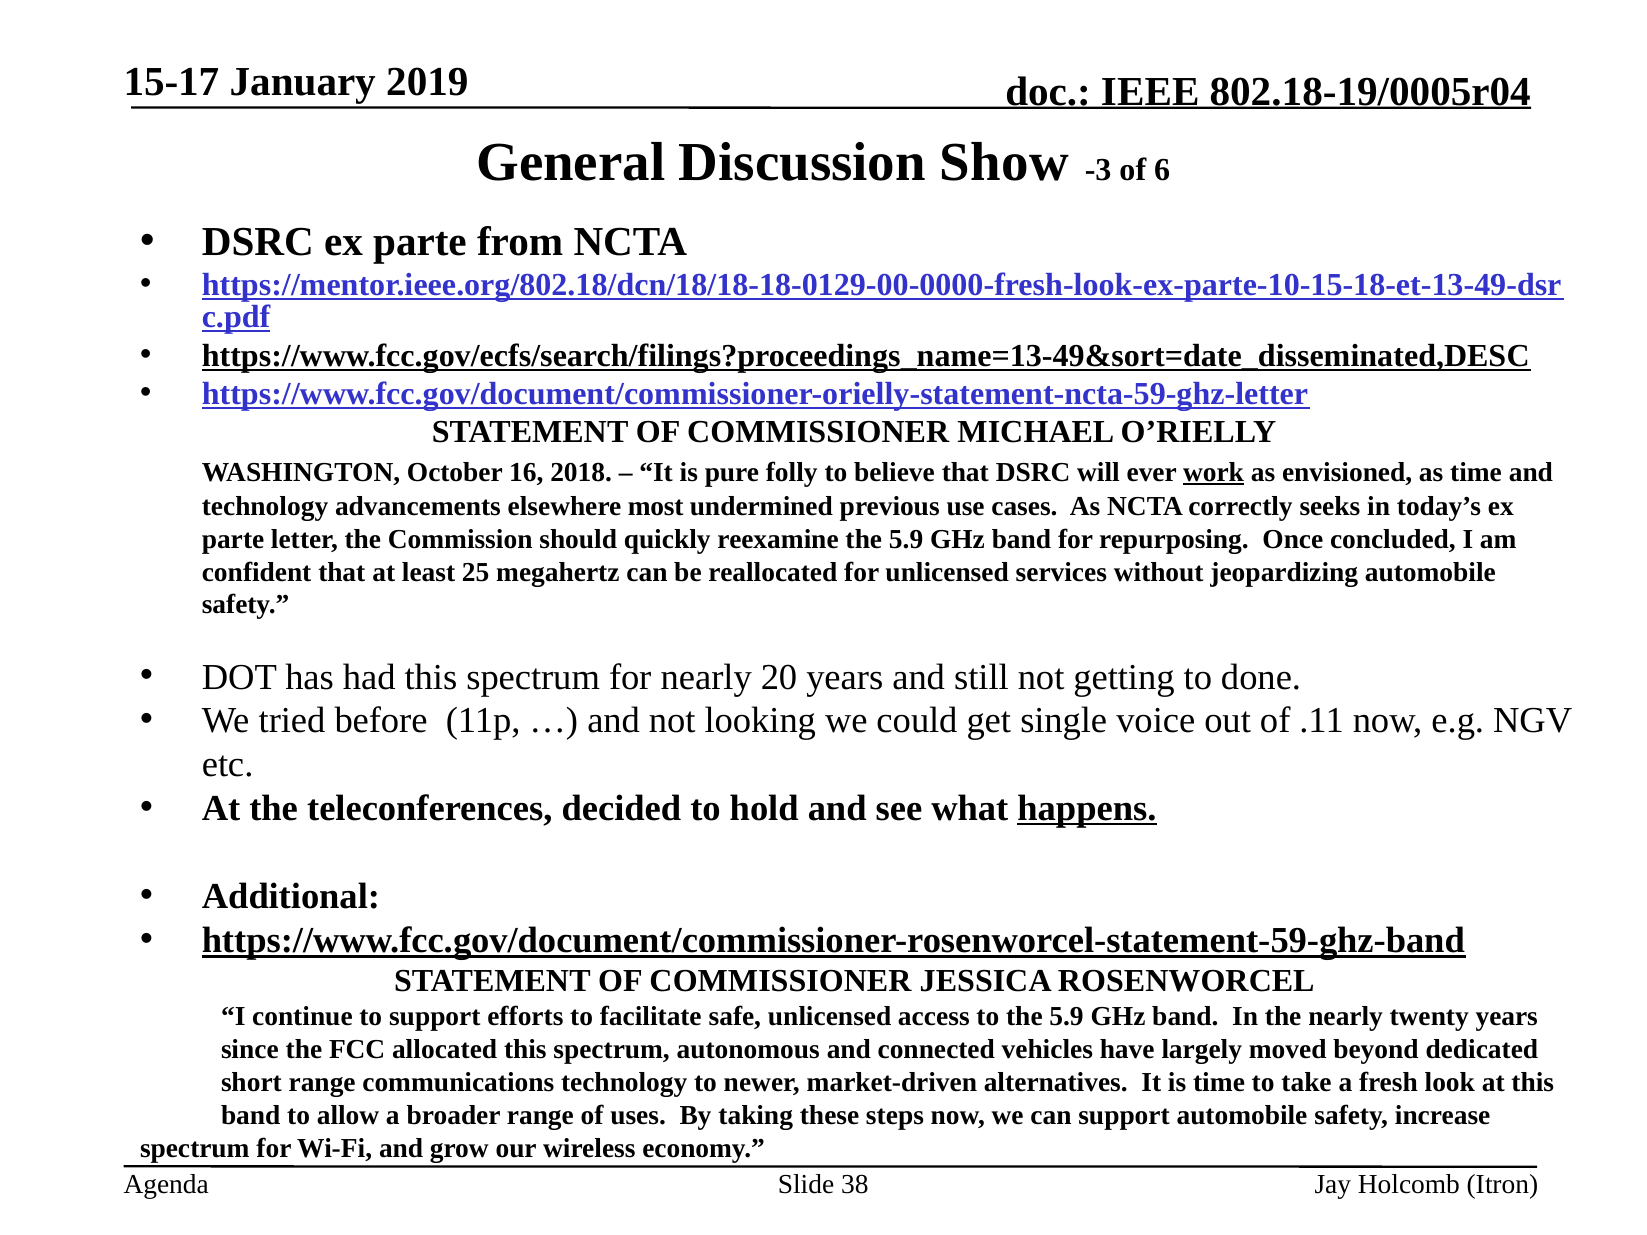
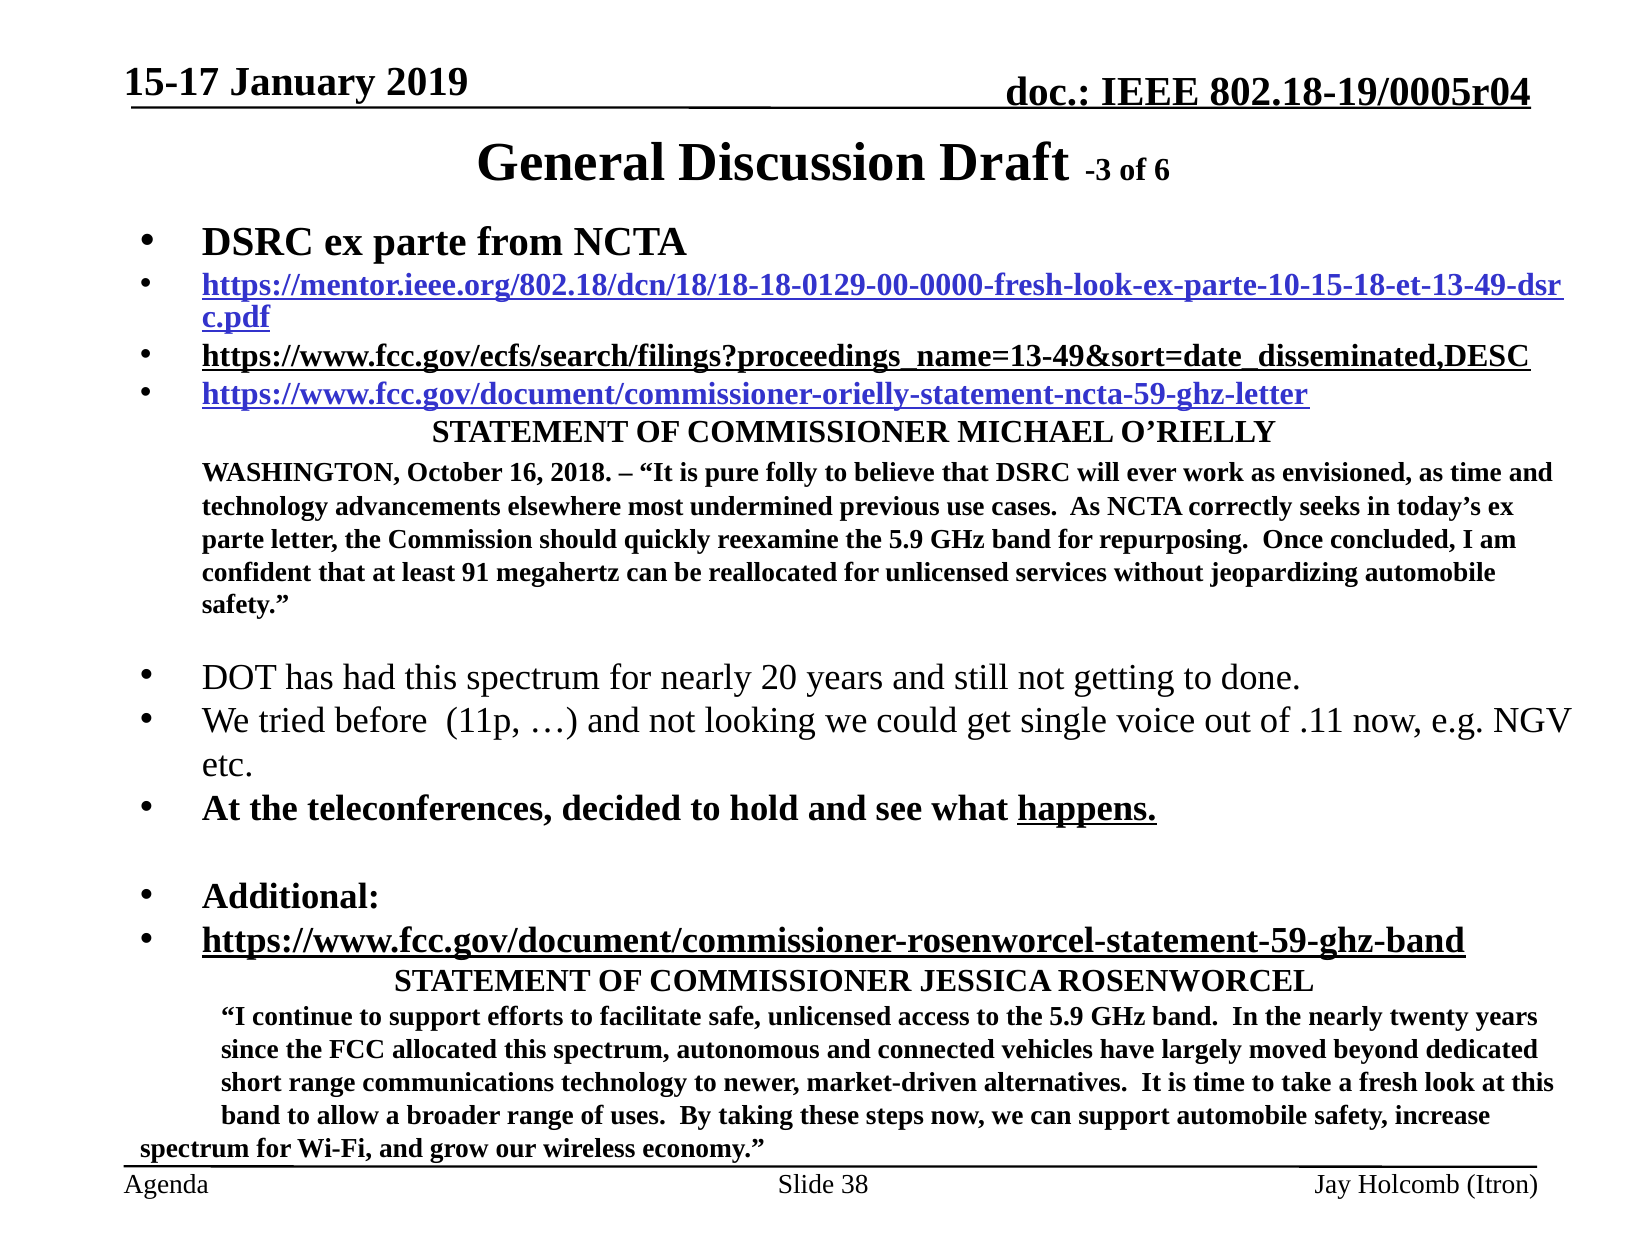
Show: Show -> Draft (1005, 162)
work underline: present -> none (1214, 472)
25: 25 -> 91 (476, 572)
